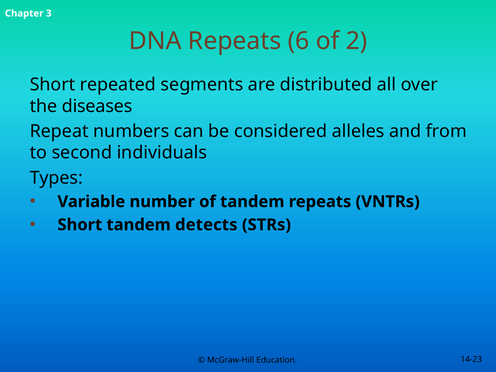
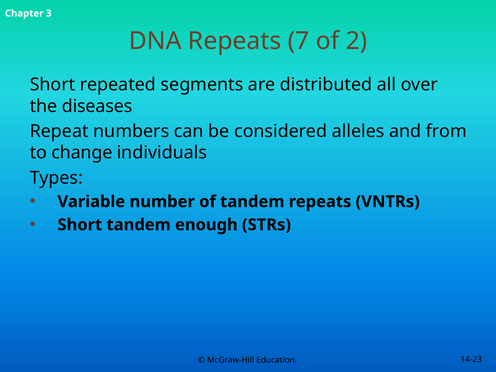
6: 6 -> 7 (299, 41)
second: second -> change (82, 153)
detects: detects -> enough (206, 225)
